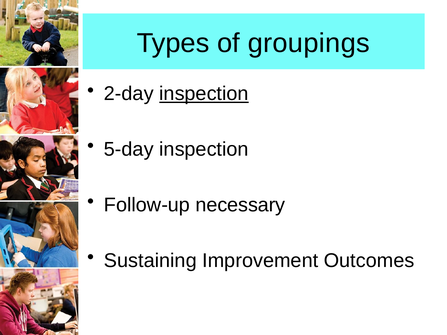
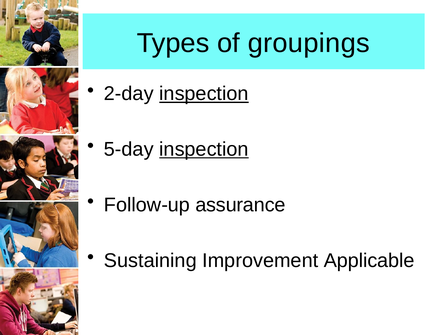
inspection underline: none -> present (204, 149)
necessary: necessary -> assurance (240, 205)
Outcomes: Outcomes -> Applicable (369, 261)
